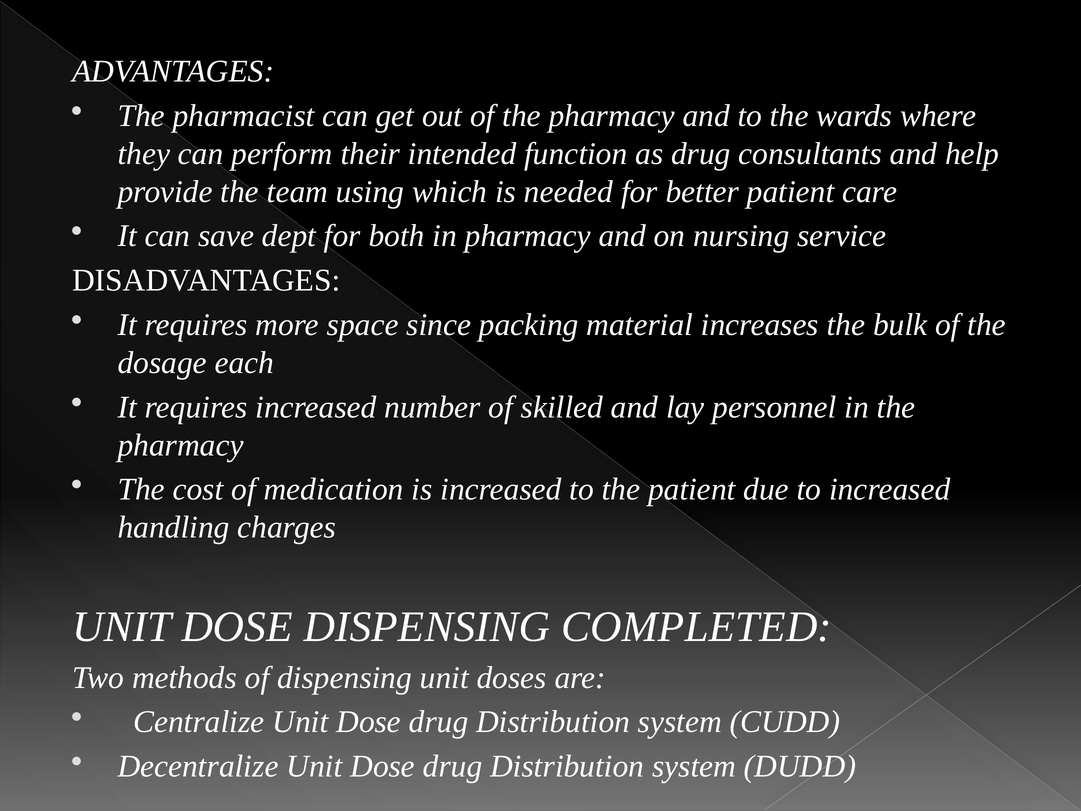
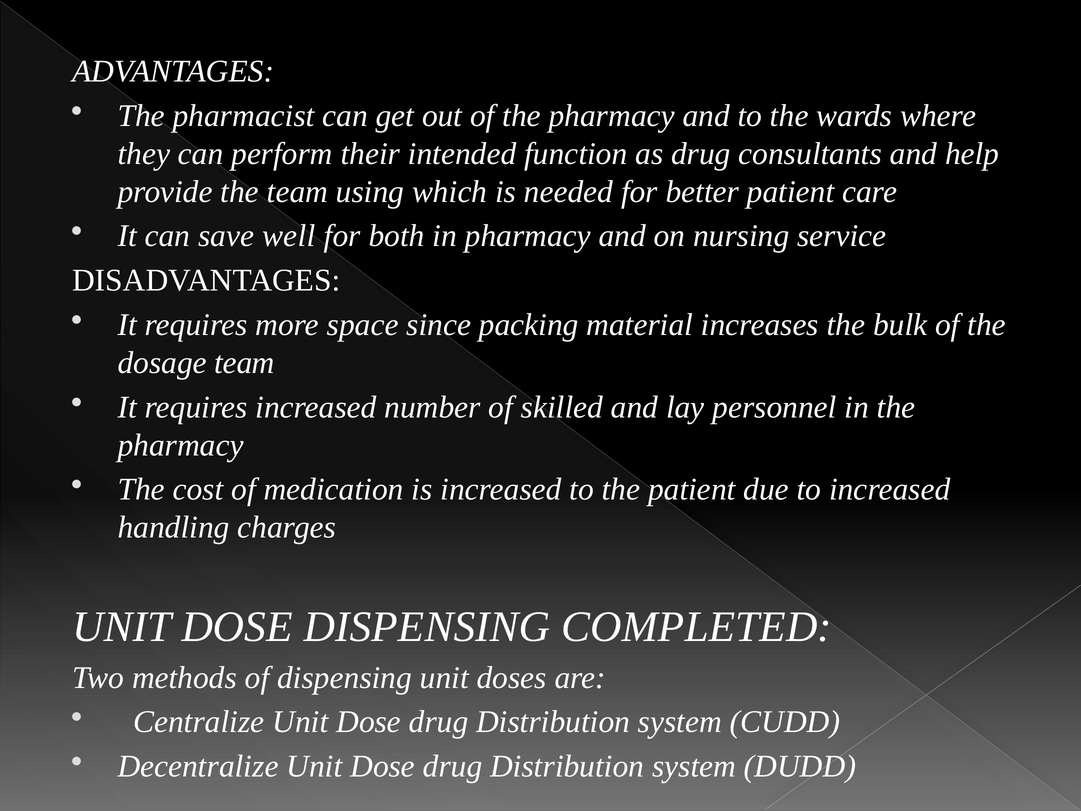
dept: dept -> well (289, 236)
dosage each: each -> team (245, 363)
